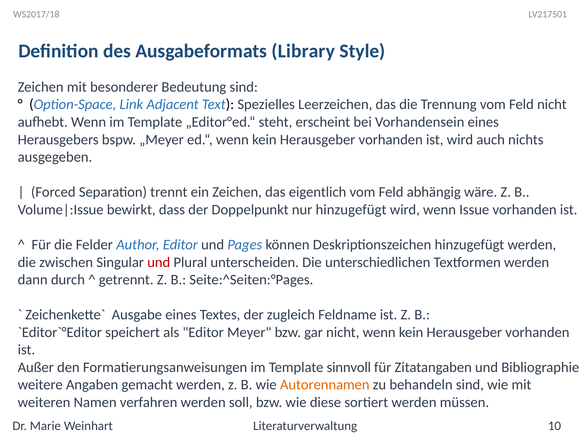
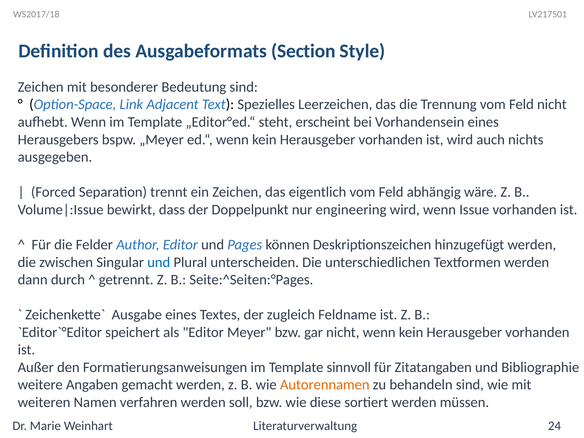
Library: Library -> Section (303, 51)
nur hinzugefügt: hinzugefügt -> engineering (351, 210)
und colour: red -> blue (159, 262)
10: 10 -> 24 (554, 426)
